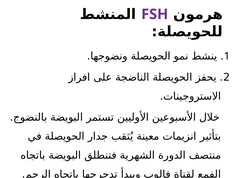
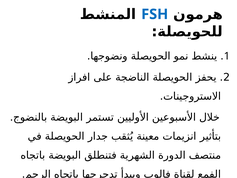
FSH colour: purple -> blue (155, 14)
